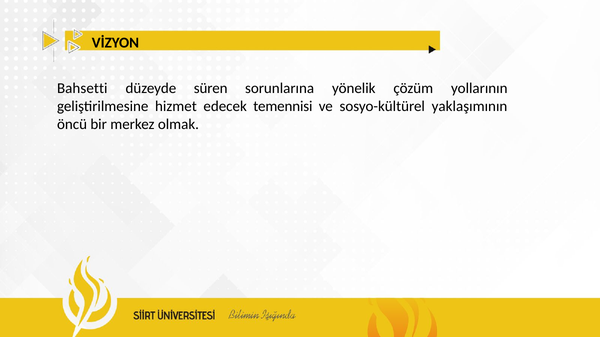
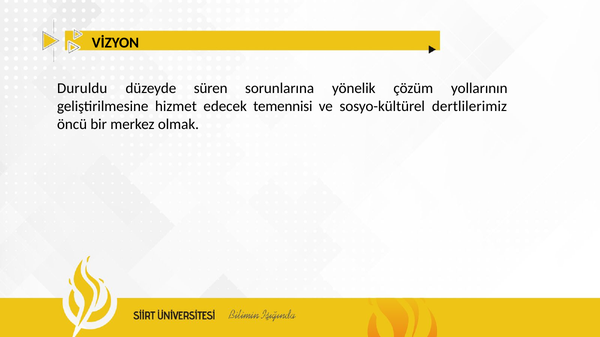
Bahsetti: Bahsetti -> Duruldu (82, 88)
yaklaşımının: yaklaşımının -> dertlilerimiz (469, 106)
